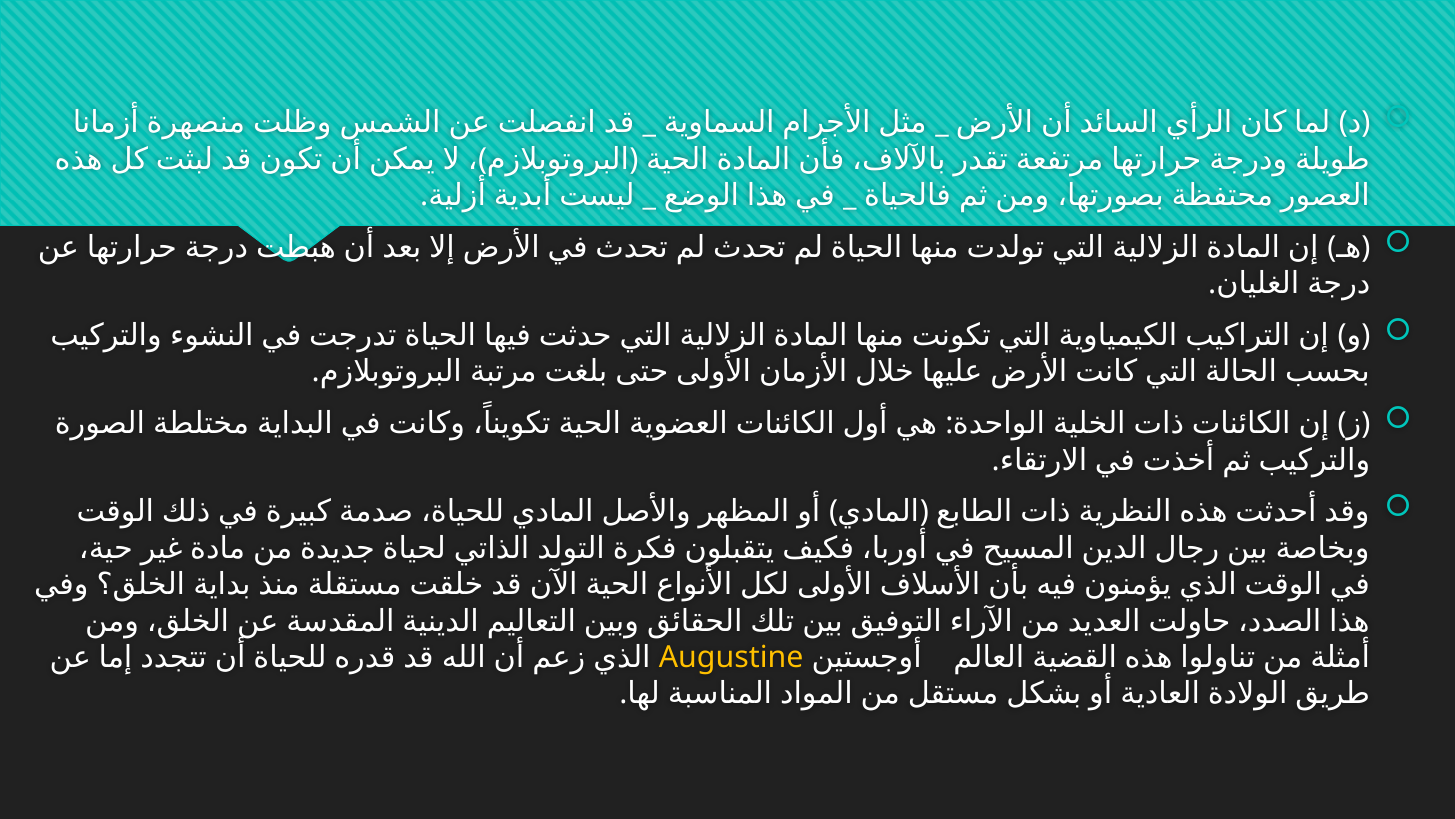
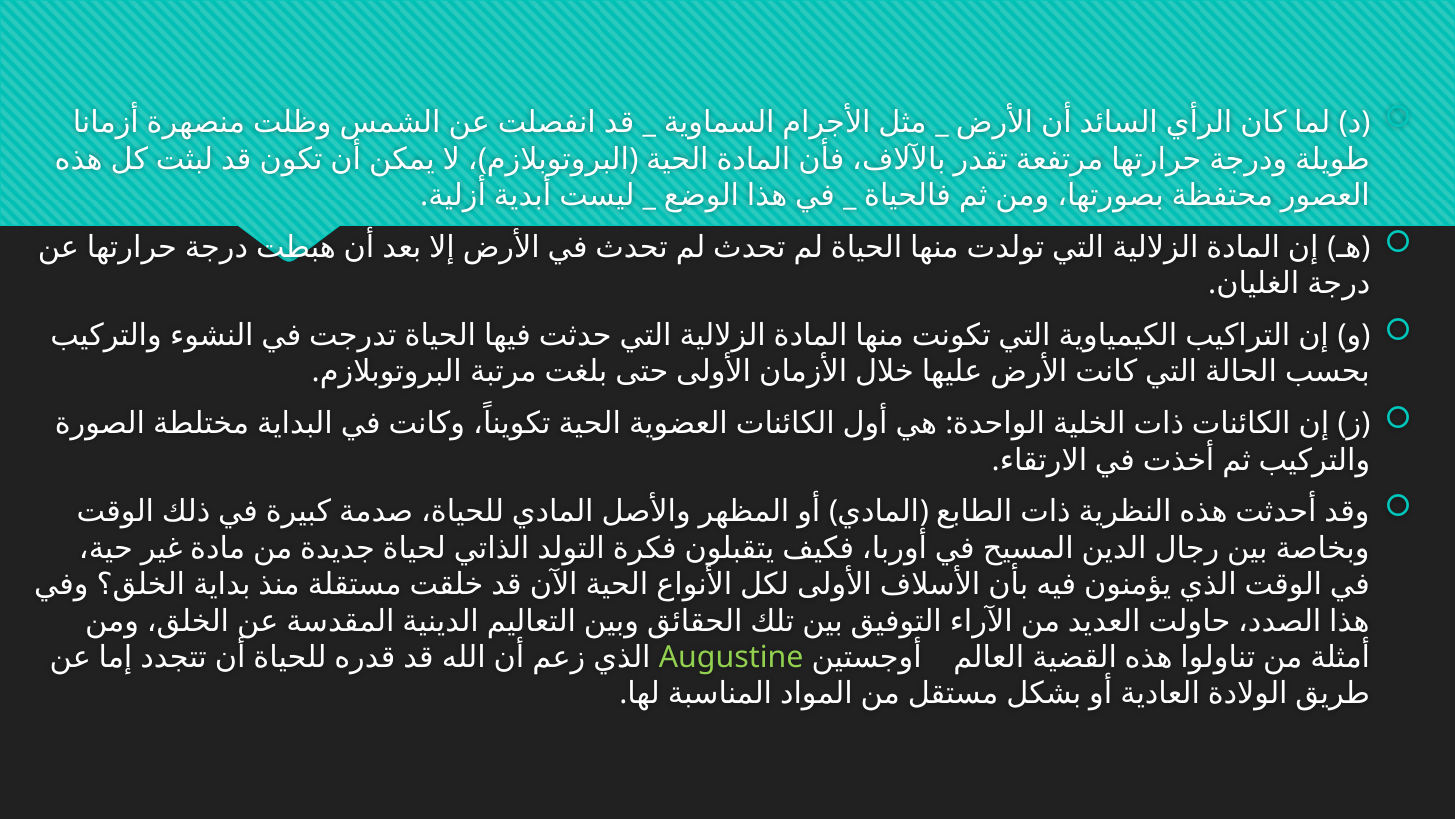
Augustine colour: yellow -> light green (731, 657)
